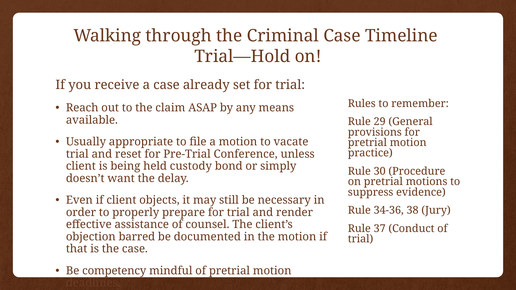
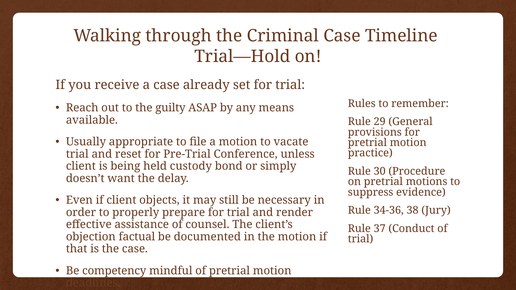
claim: claim -> guilty (170, 108)
barred: barred -> factual (137, 237)
